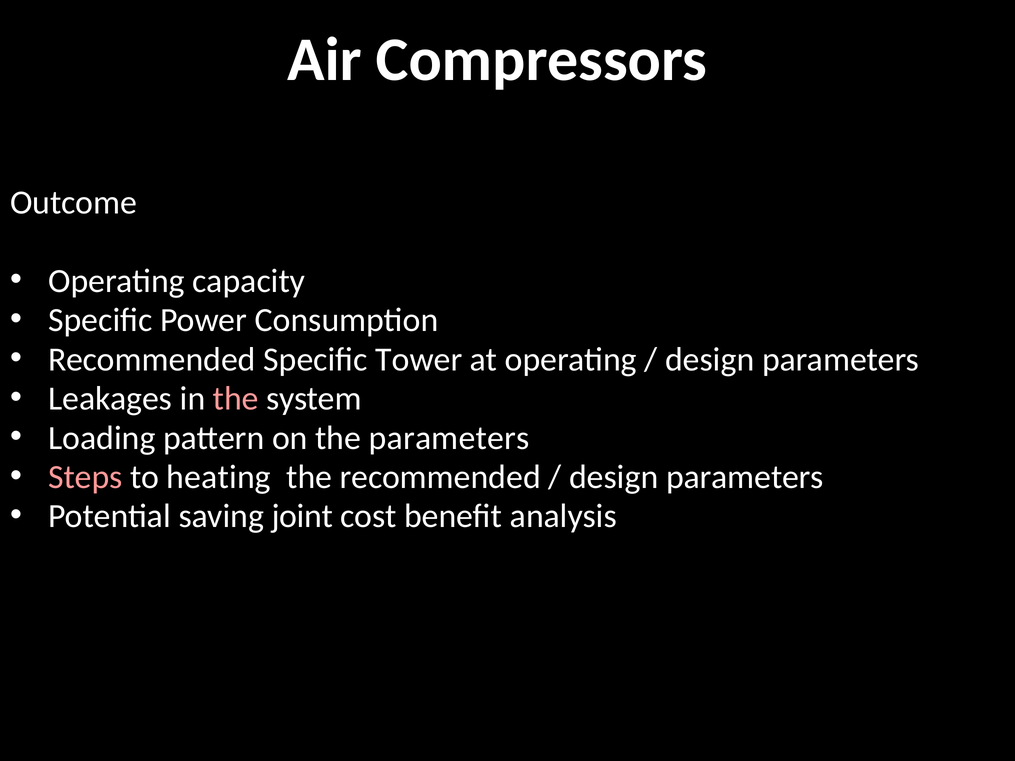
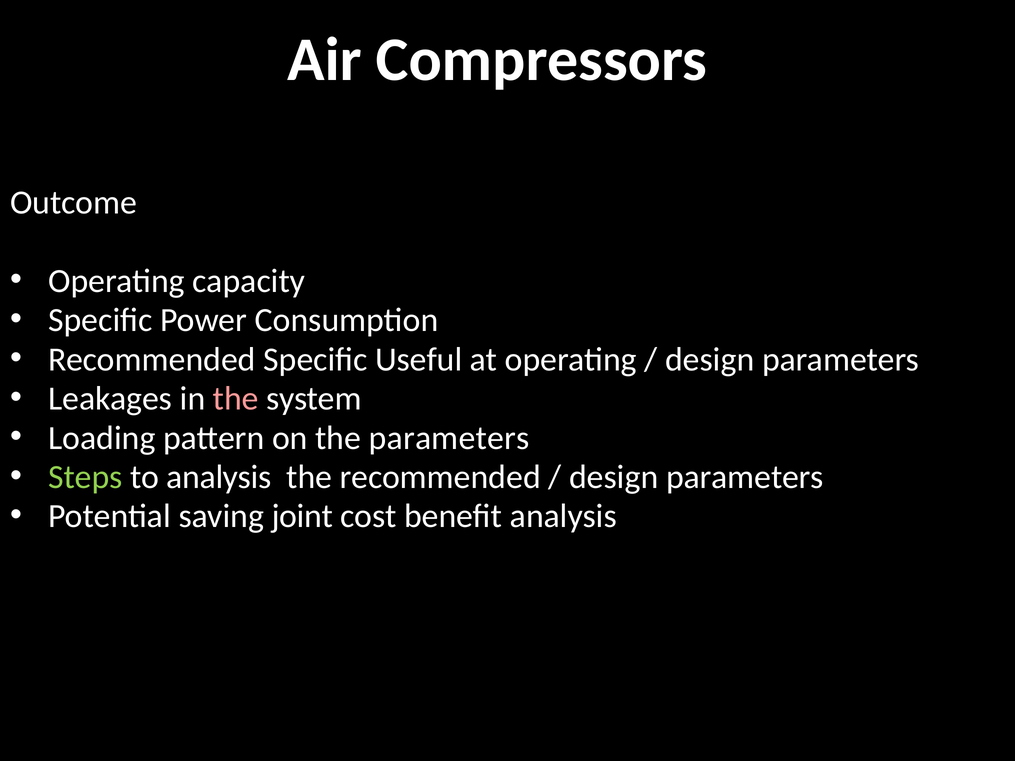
Tower: Tower -> Useful (419, 360)
Steps colour: pink -> light green (85, 477)
to heating: heating -> analysis (219, 477)
